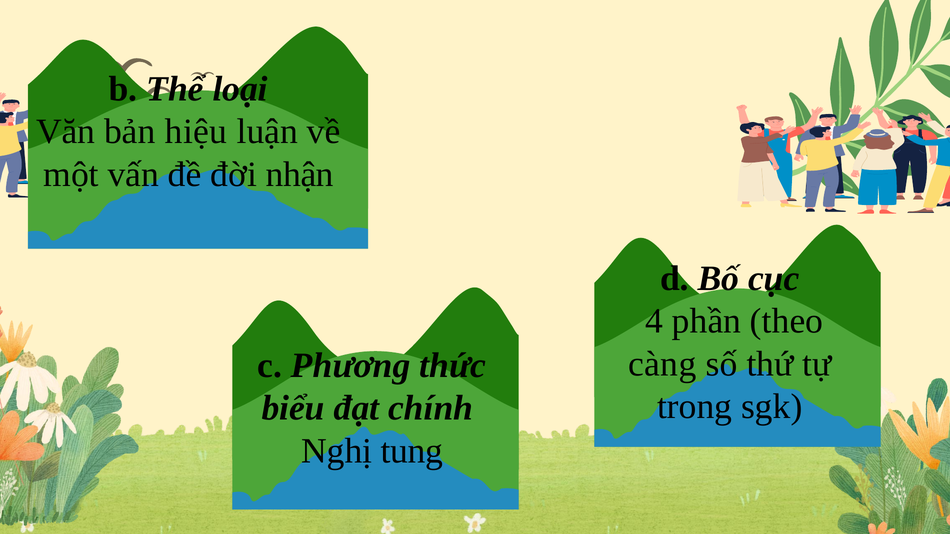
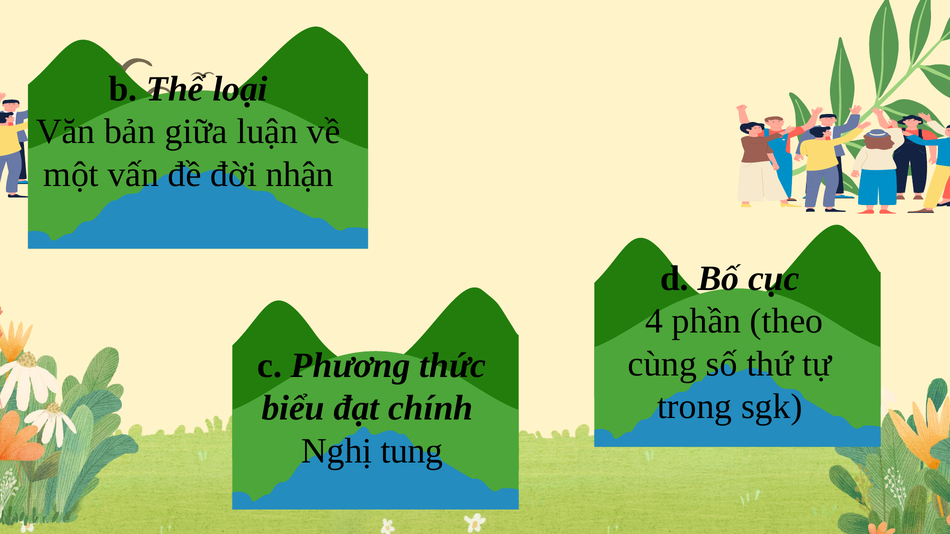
hiệu: hiệu -> giữa (196, 132)
càng: càng -> cùng (662, 364)
